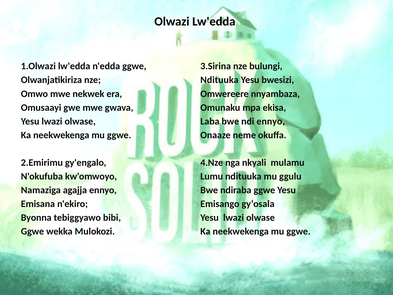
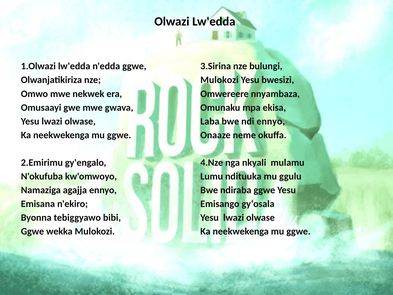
Ndituuka: Ndituuka -> Mulokozi (219, 80)
